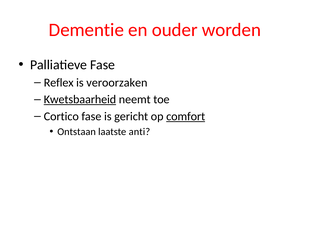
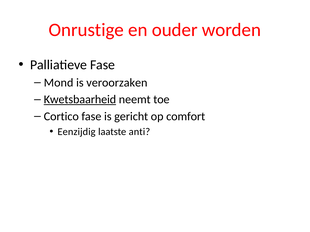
Dementie: Dementie -> Onrustige (86, 30)
Reflex: Reflex -> Mond (59, 83)
comfort underline: present -> none (186, 117)
Ontstaan: Ontstaan -> Eenzijdig (77, 132)
